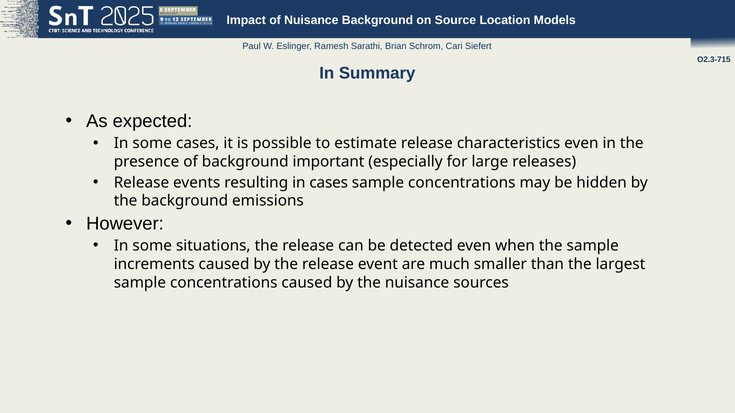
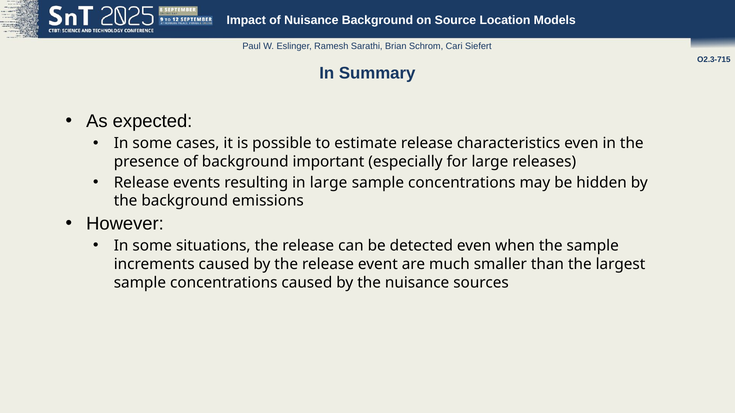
in cases: cases -> large (329, 183)
